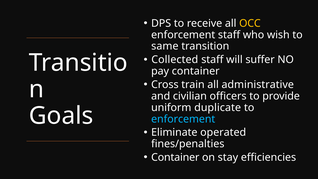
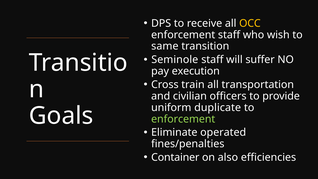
Collected: Collected -> Seminole (175, 60)
pay container: container -> execution (196, 71)
administrative: administrative -> transportation (258, 85)
enforcement colour: light blue -> light green (183, 119)
stay: stay -> also (228, 157)
